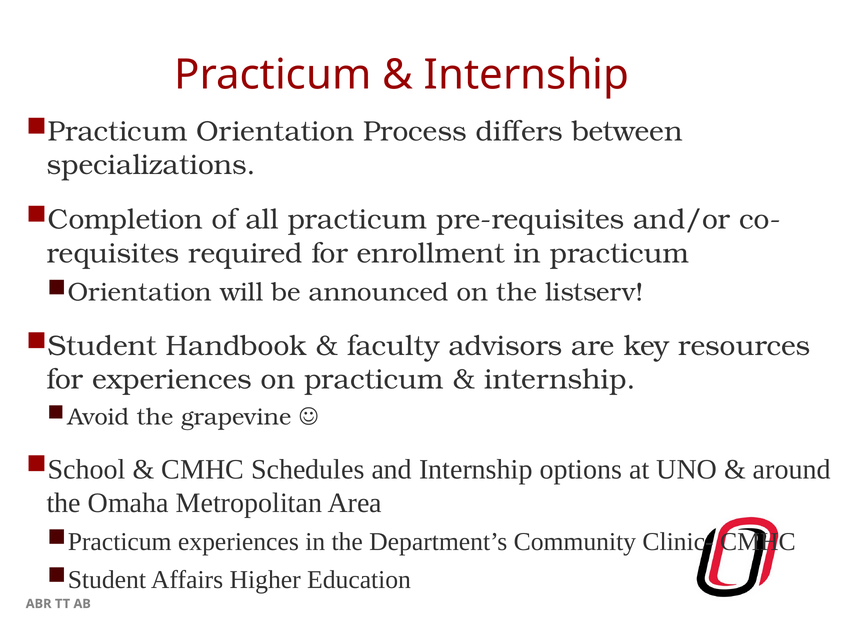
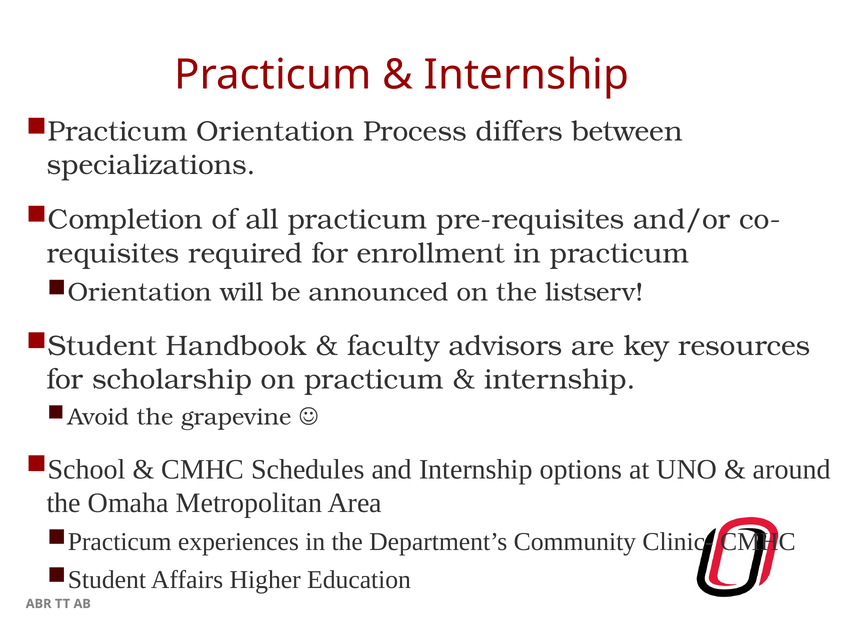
for experiences: experiences -> scholarship (172, 379)
